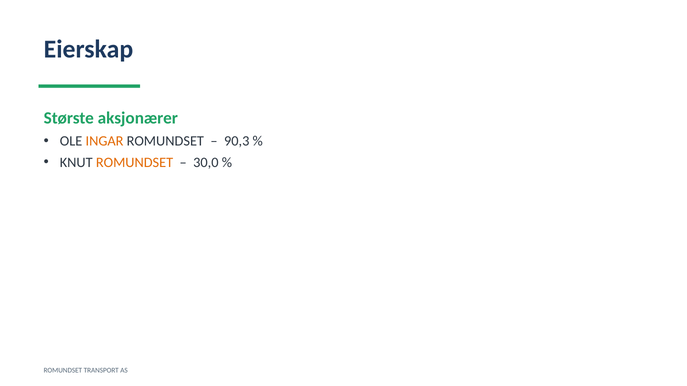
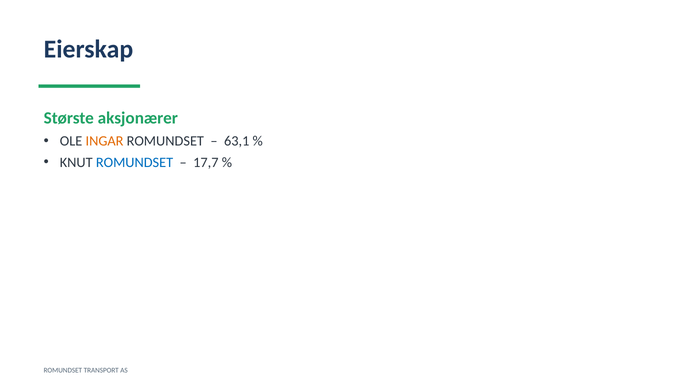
90,3: 90,3 -> 63,1 (237, 141)
ROMUNDSET colour: orange -> blue (135, 163)
30,0: 30,0 -> 17,7 (206, 163)
